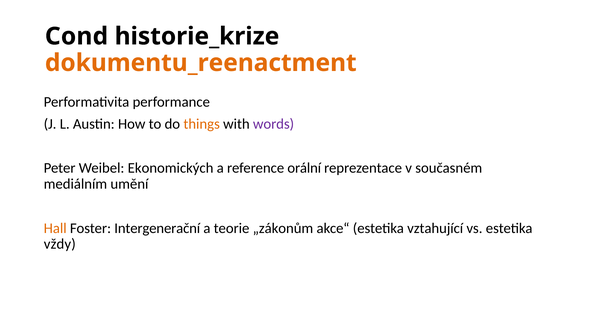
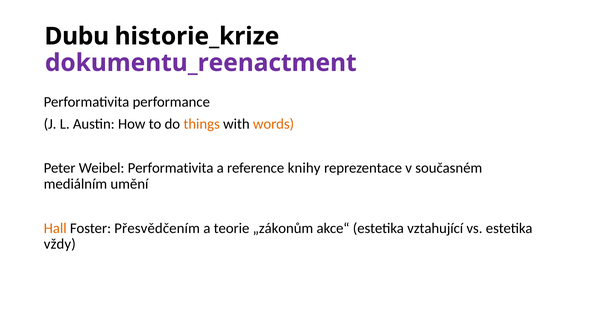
Cond: Cond -> Dubu (77, 36)
dokumentu_reenactment colour: orange -> purple (201, 63)
words colour: purple -> orange (274, 124)
Weibel Ekonomických: Ekonomických -> Performativita (171, 168)
orální: orální -> knihy (304, 168)
Intergenerační: Intergenerační -> Přesvědčením (157, 228)
